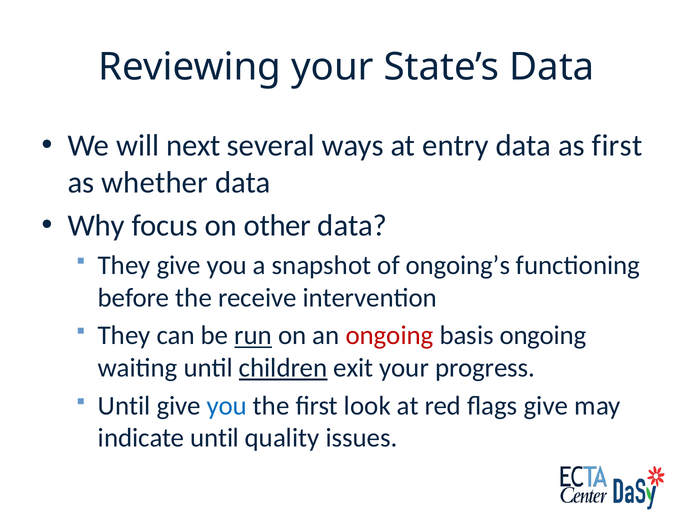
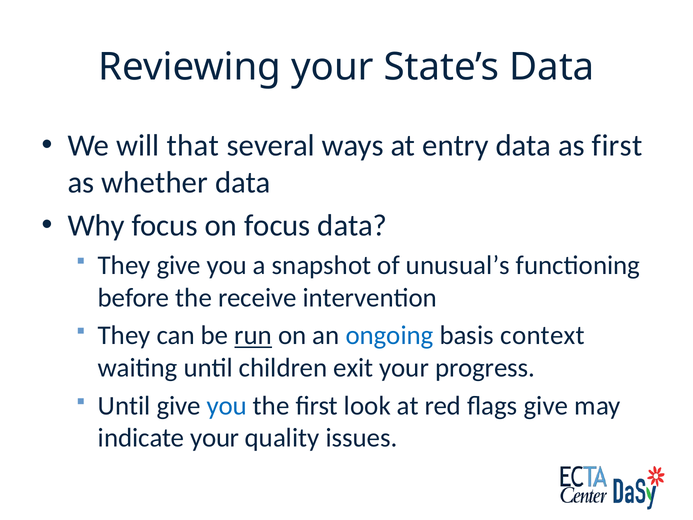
next: next -> that (193, 145)
on other: other -> focus (277, 225)
ongoing’s: ongoing’s -> unusual’s (458, 265)
ongoing colour: red -> blue (390, 335)
basis ongoing: ongoing -> context (543, 335)
children underline: present -> none (283, 368)
indicate until: until -> your (215, 438)
